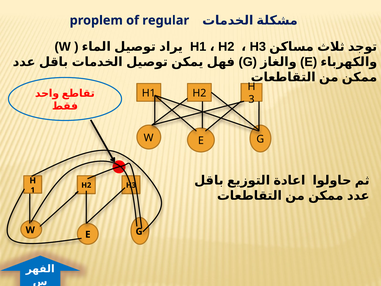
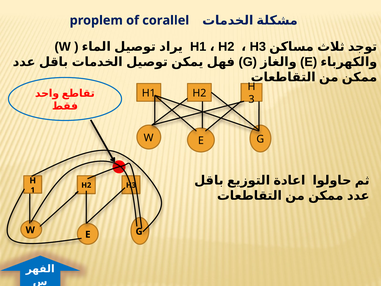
regular: regular -> corallel (166, 20)
